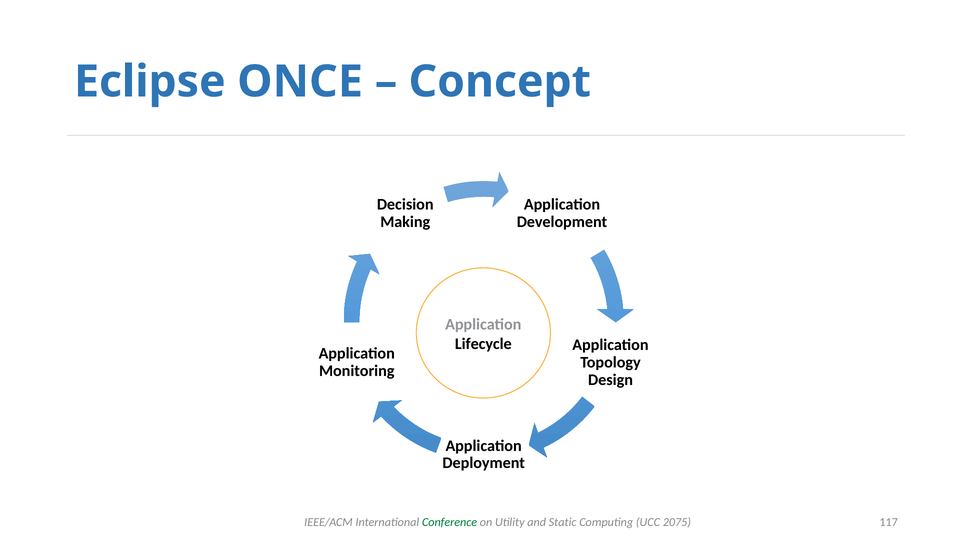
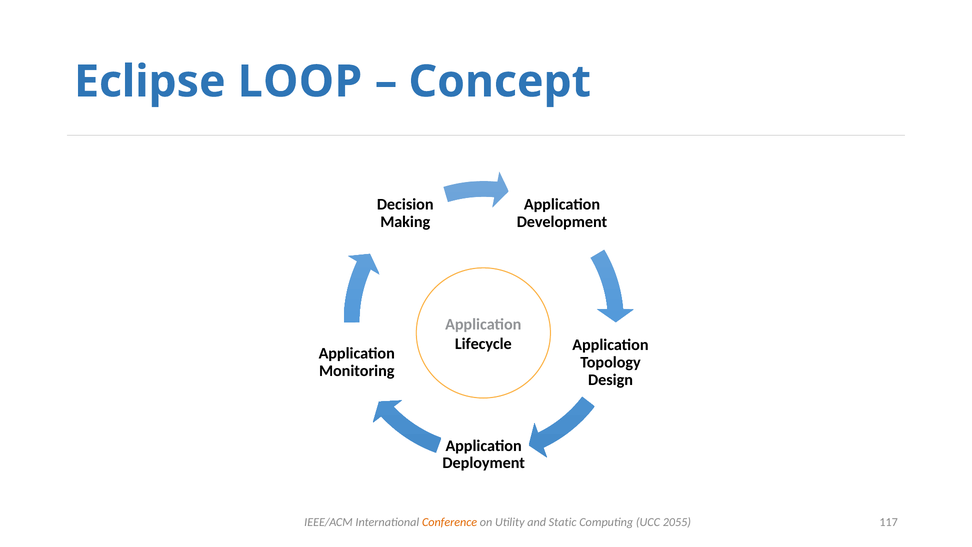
ONCE: ONCE -> LOOP (300, 82)
Conference colour: green -> orange (450, 522)
2075: 2075 -> 2055 (677, 522)
